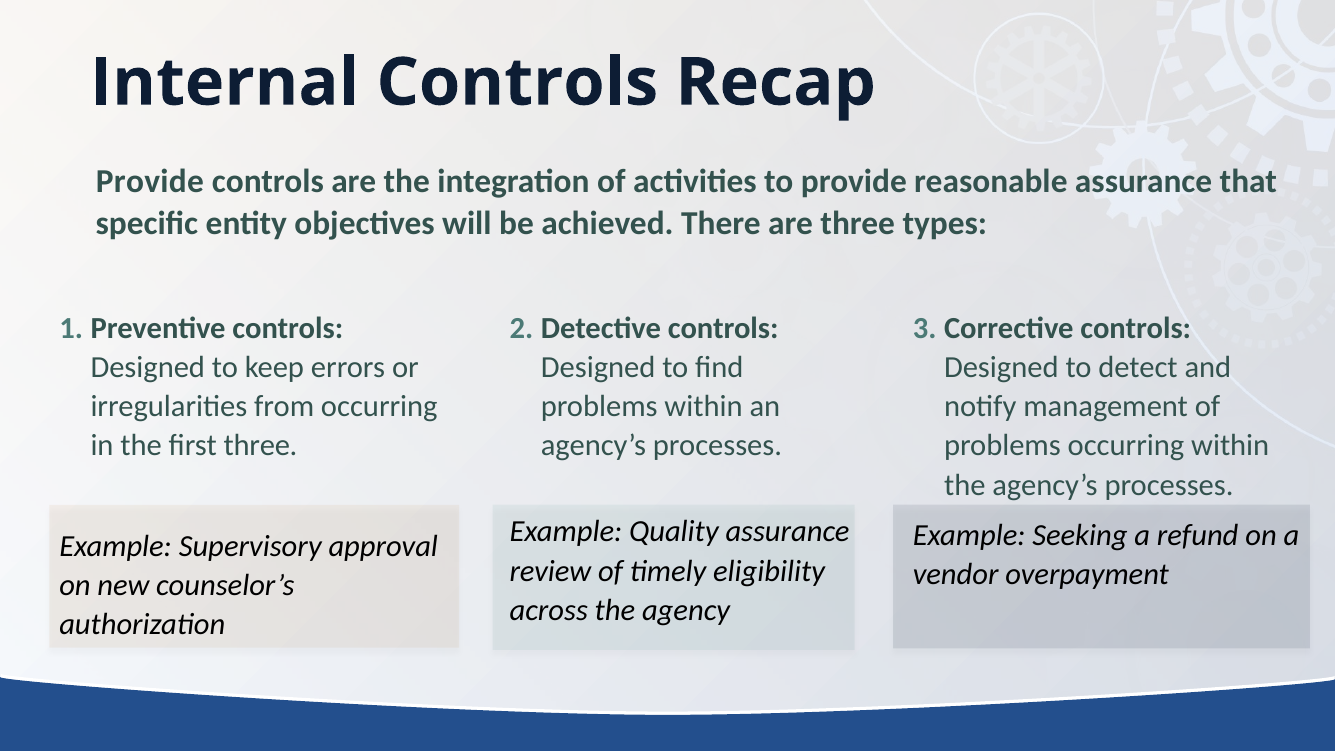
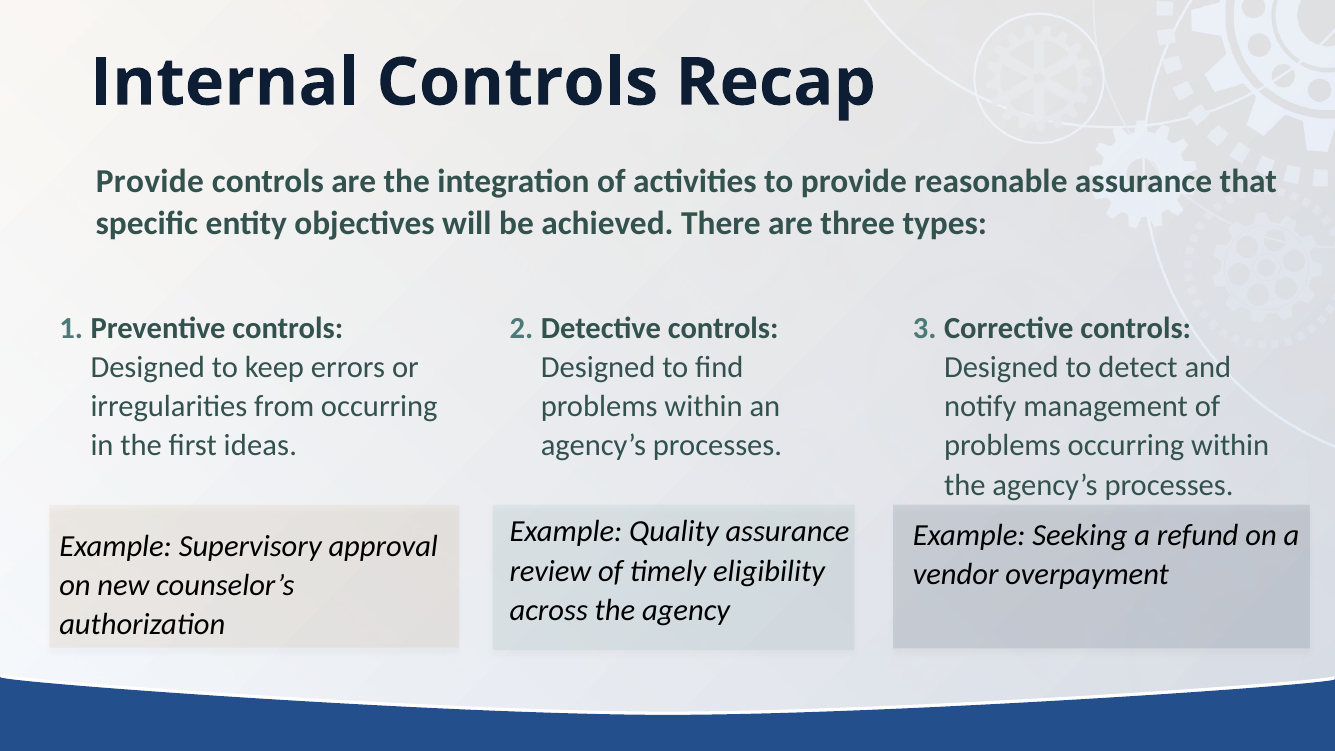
first three: three -> ideas (260, 446)
